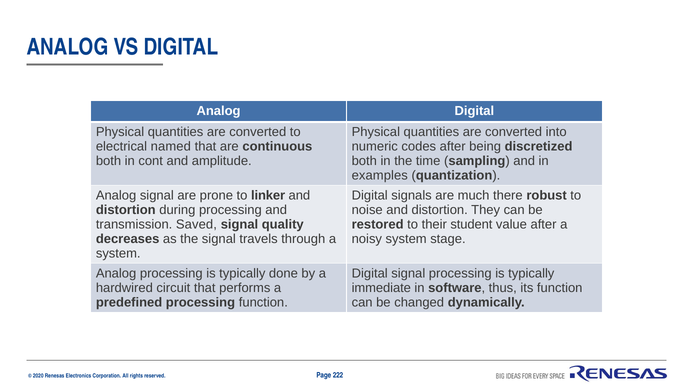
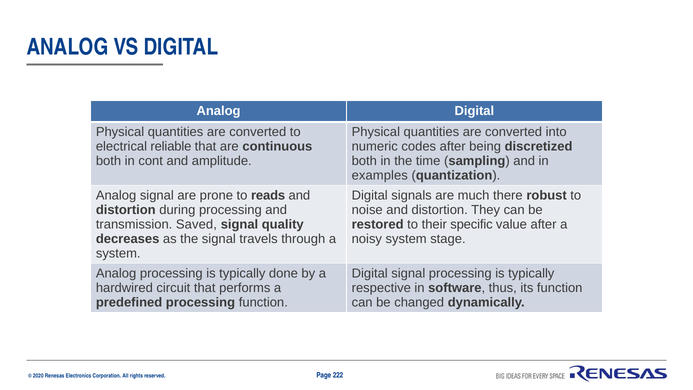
named: named -> reliable (171, 146)
linker: linker -> reads (268, 195)
student: student -> specific (471, 224)
immediate: immediate -> respective (381, 288)
